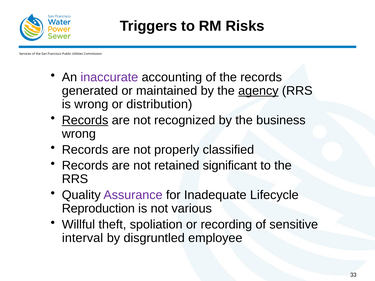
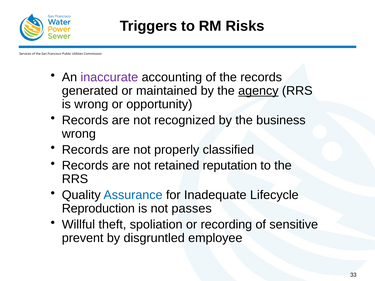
distribution: distribution -> opportunity (159, 104)
Records underline: present -> none (85, 120)
significant: significant -> reputation (230, 166)
Assurance colour: purple -> blue (133, 195)
various: various -> passes (192, 209)
interval: interval -> prevent (83, 238)
